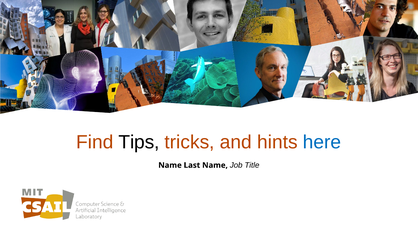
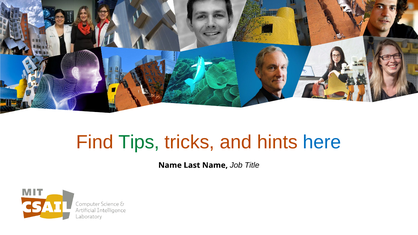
Tips colour: black -> green (139, 142)
